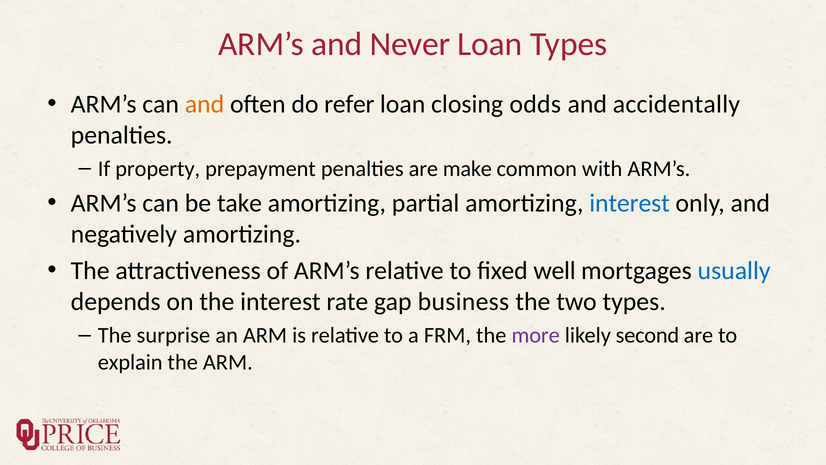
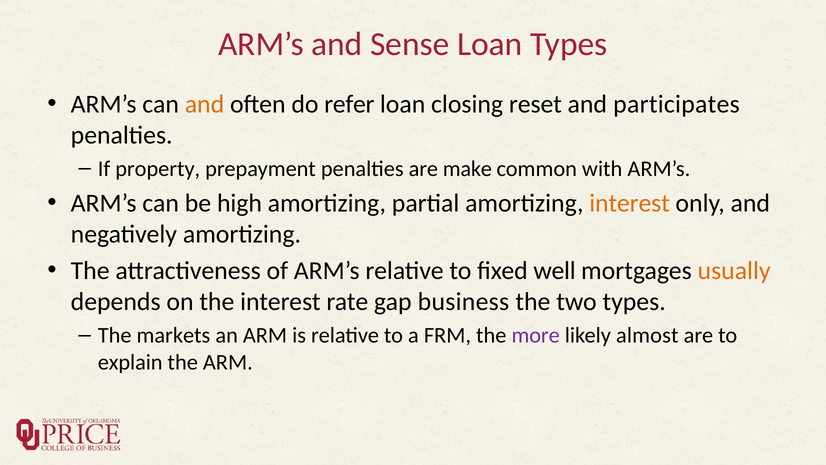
Never: Never -> Sense (410, 44)
odds: odds -> reset (535, 104)
accidentally: accidentally -> participates (676, 104)
take: take -> high (239, 203)
interest colour: blue -> orange (630, 203)
usually colour: blue -> orange (734, 271)
surprise: surprise -> markets (173, 335)
second: second -> almost (647, 335)
